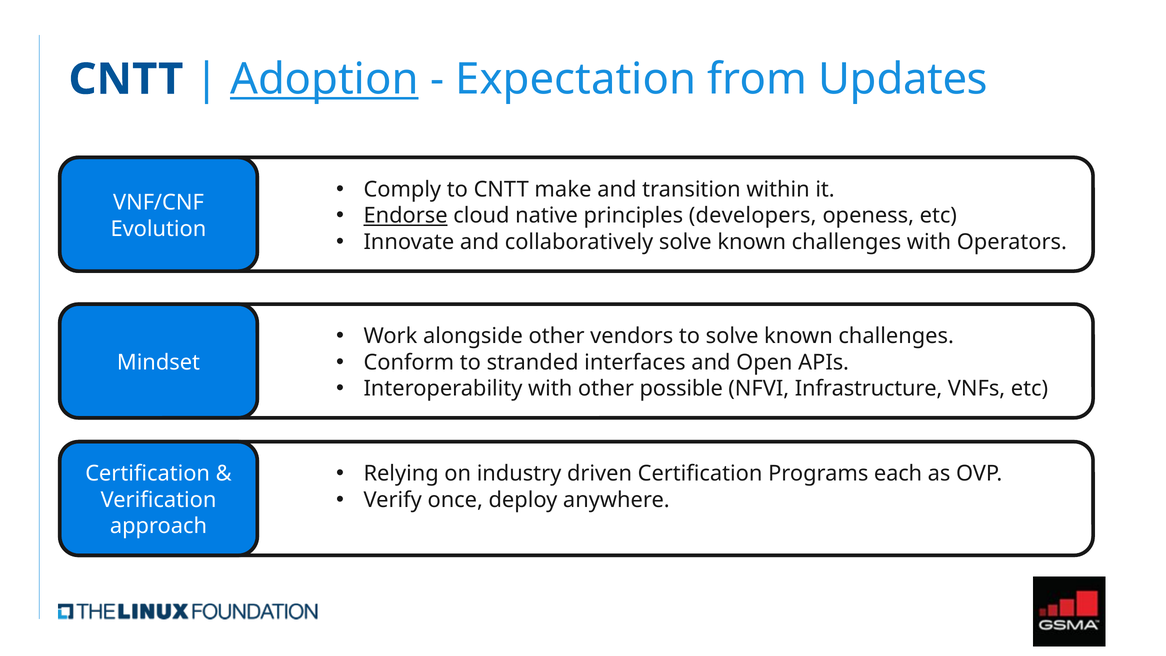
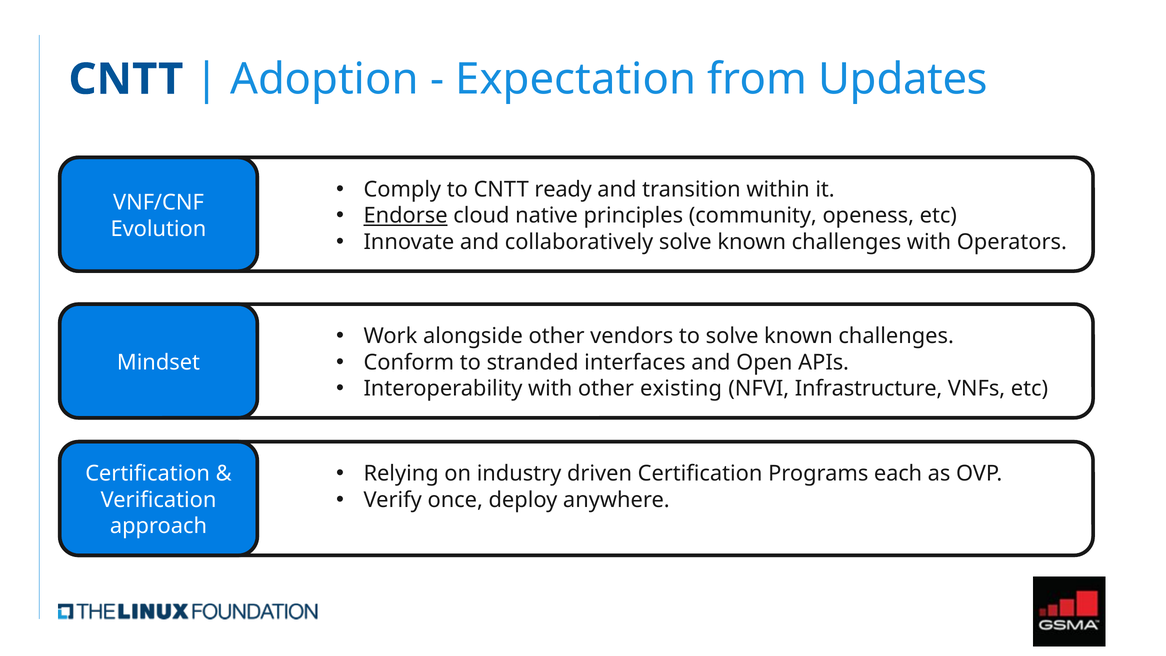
Adoption underline: present -> none (324, 79)
make: make -> ready (563, 189)
developers: developers -> community (753, 216)
possible: possible -> existing (681, 389)
